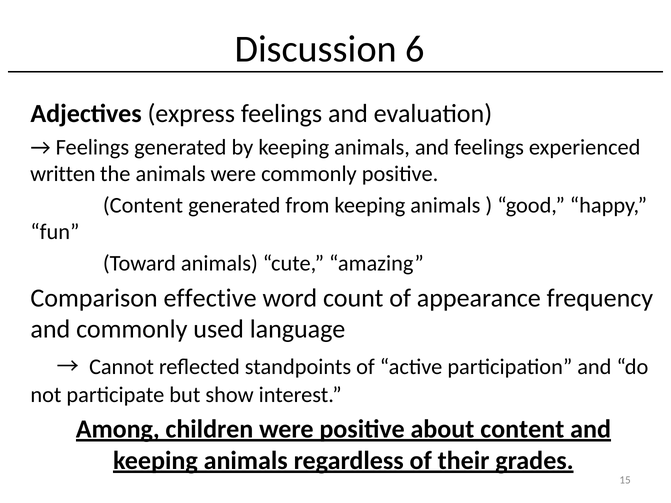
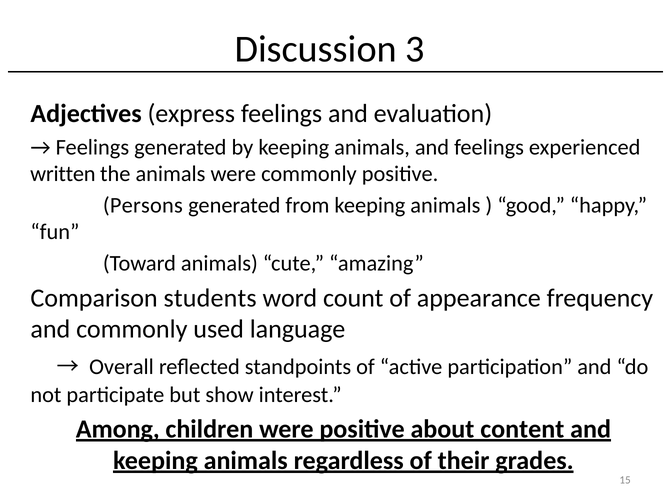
6: 6 -> 3 (415, 49)
Content: Content -> Persons (143, 205)
effective: effective -> students (210, 298)
Cannot: Cannot -> Overall (121, 367)
